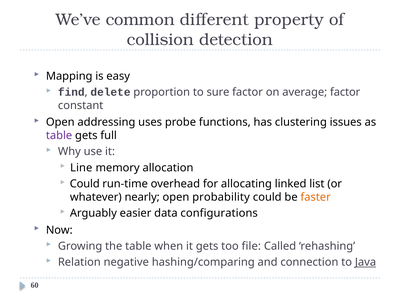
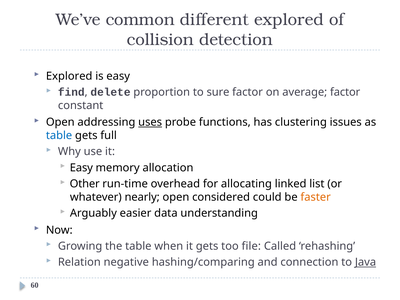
different property: property -> explored (289, 20)
Mapping: Mapping -> Explored (69, 76)
uses underline: none -> present (150, 122)
table colour: purple -> blue (59, 136)
Line: Line -> Easy (81, 168)
Could: Could -> Other (85, 184)
probability: probability -> considered (221, 197)
configurations: configurations -> understanding (219, 213)
